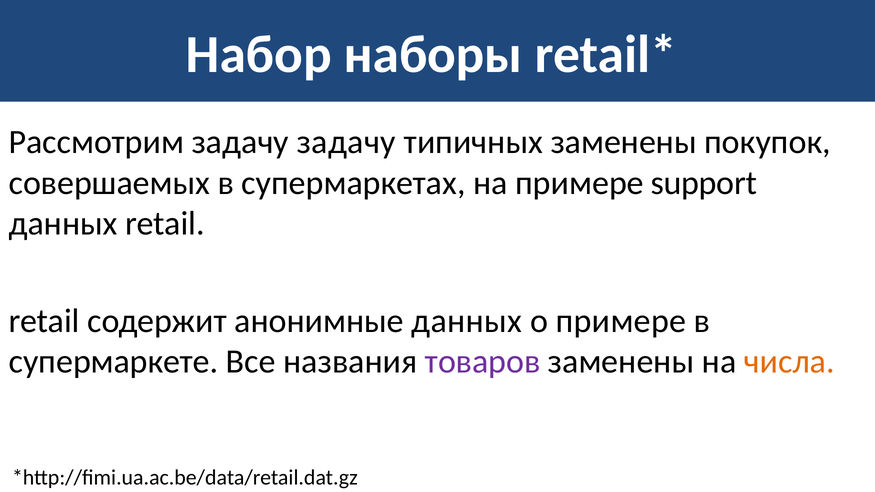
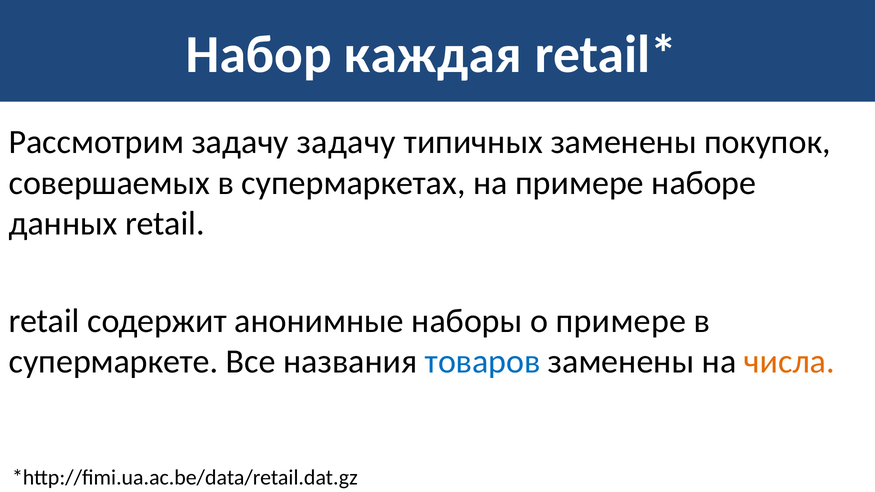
наборы: наборы -> каждая (433, 55)
support: support -> наборе (704, 183)
анонимные данных: данных -> наборы (467, 321)
товаров colour: purple -> blue (483, 362)
